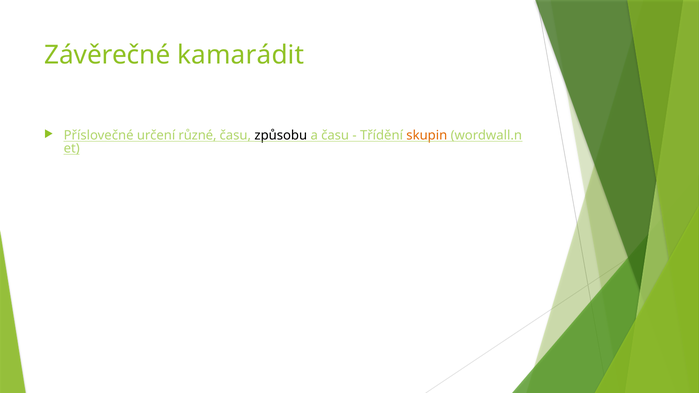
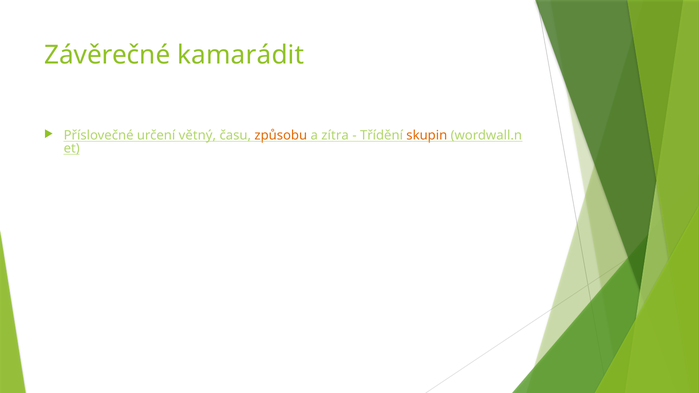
různé: různé -> větný (197, 135)
způsobu colour: black -> orange (281, 135)
a času: času -> zítra (335, 135)
